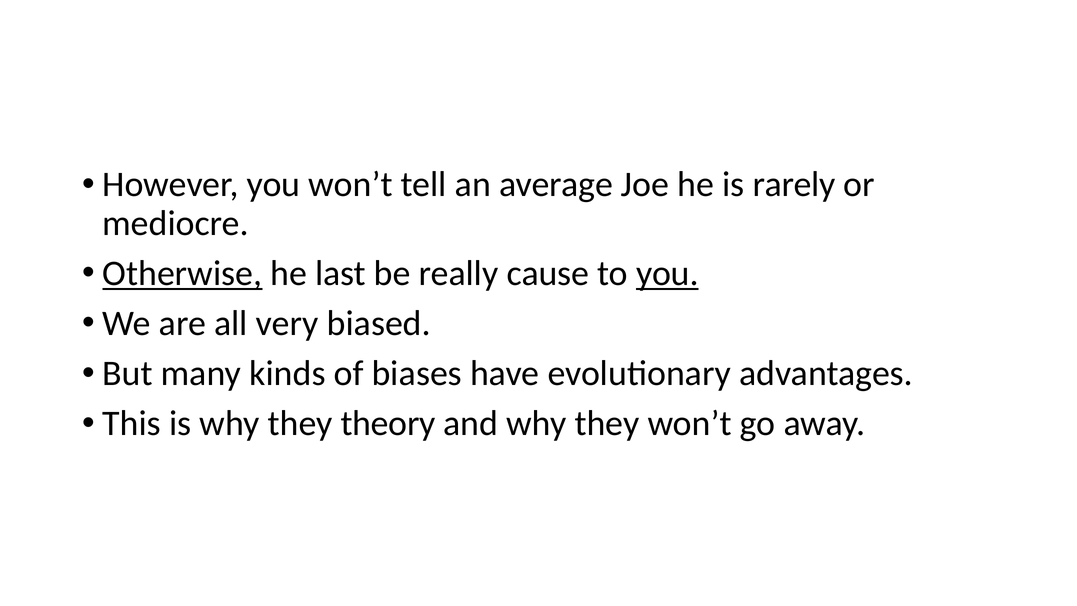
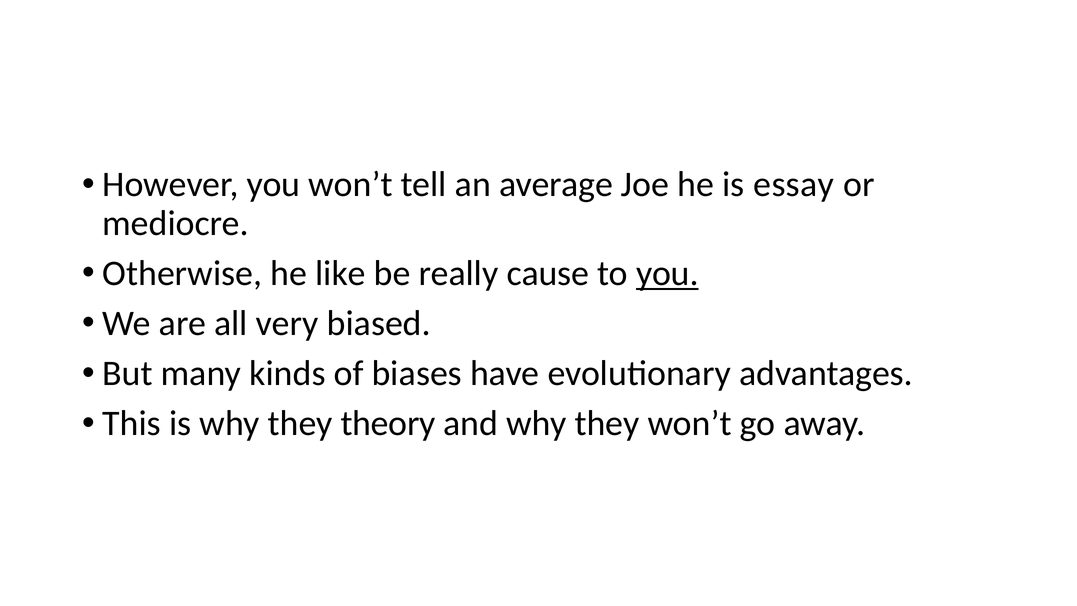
rarely: rarely -> essay (794, 184)
Otherwise underline: present -> none (182, 273)
last: last -> like (340, 273)
